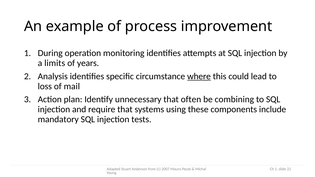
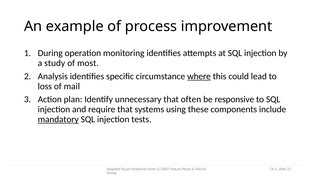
limits: limits -> study (55, 63)
years: years -> most (88, 63)
combining: combining -> responsive (234, 100)
mandatory underline: none -> present (58, 119)
